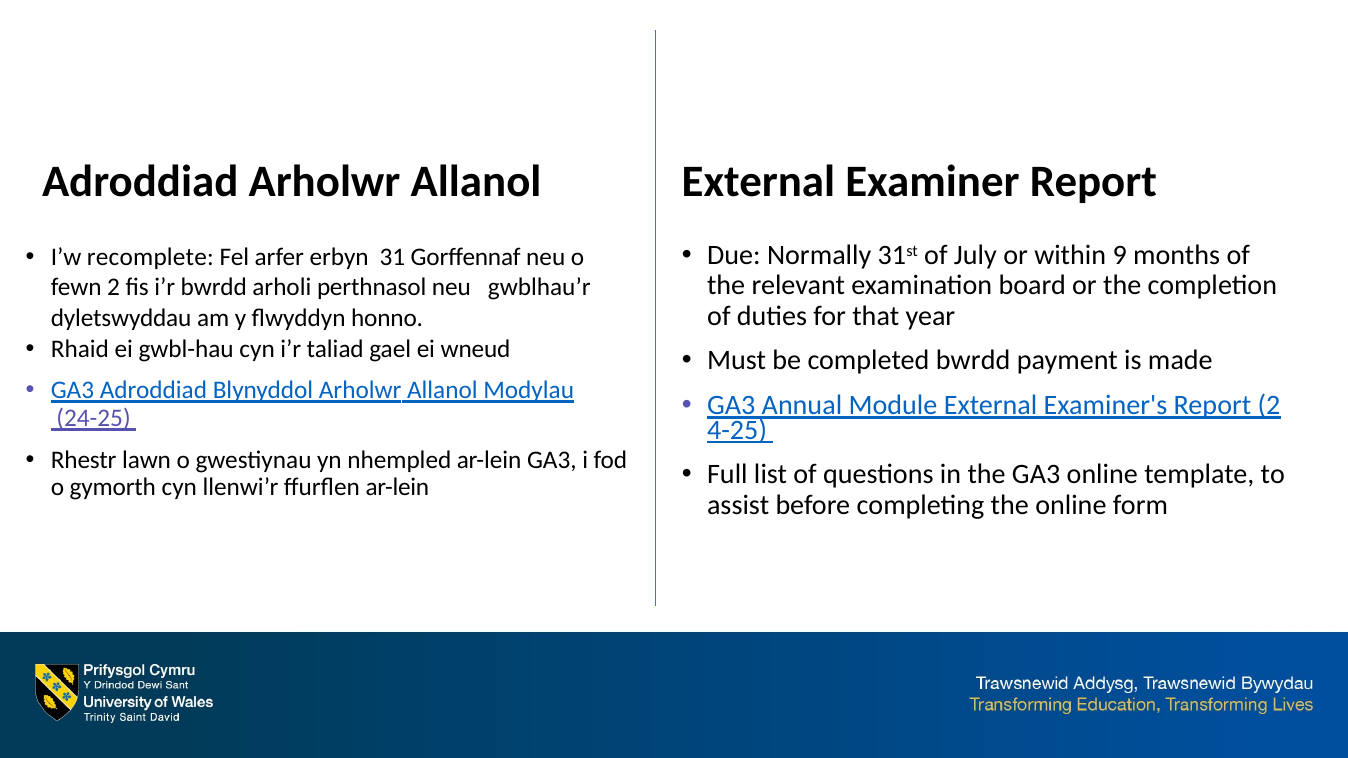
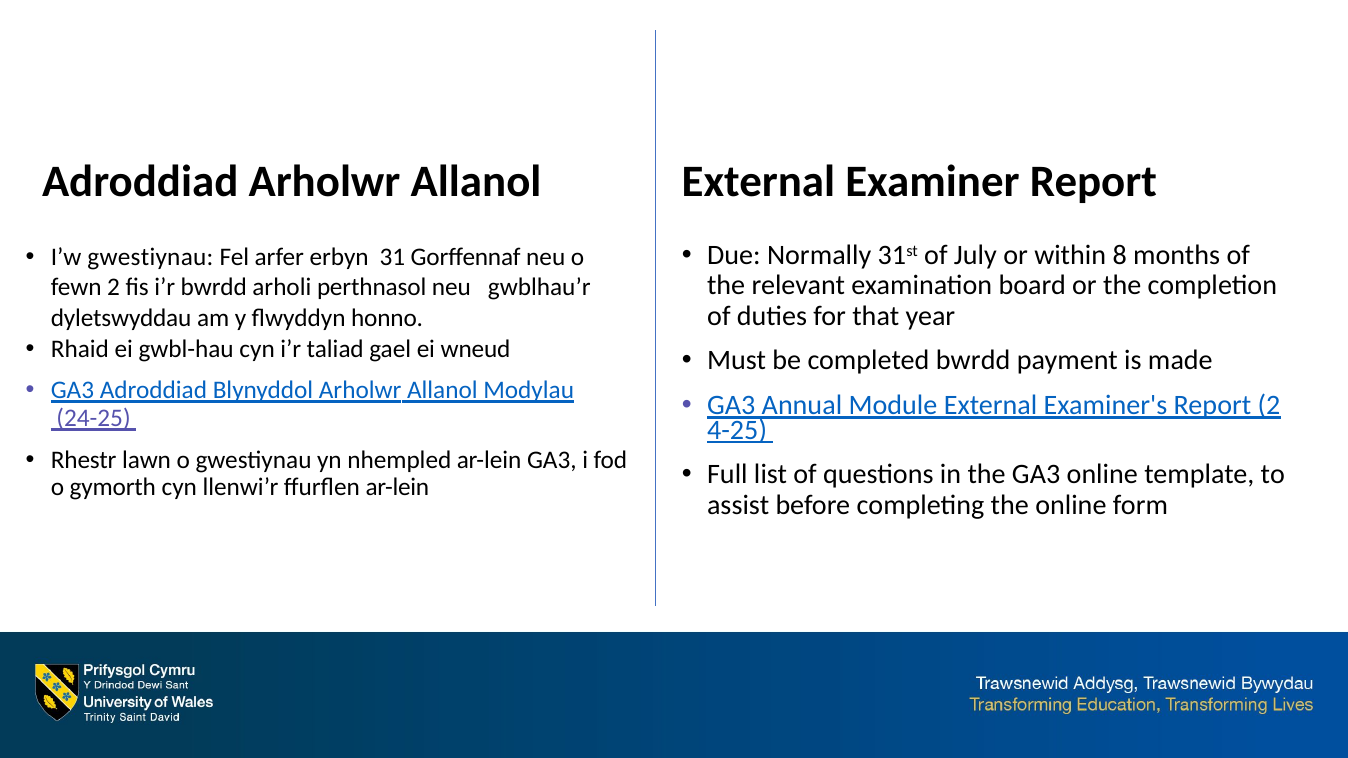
9: 9 -> 8 (1120, 255)
I’w recomplete: recomplete -> gwestiynau (150, 257)
